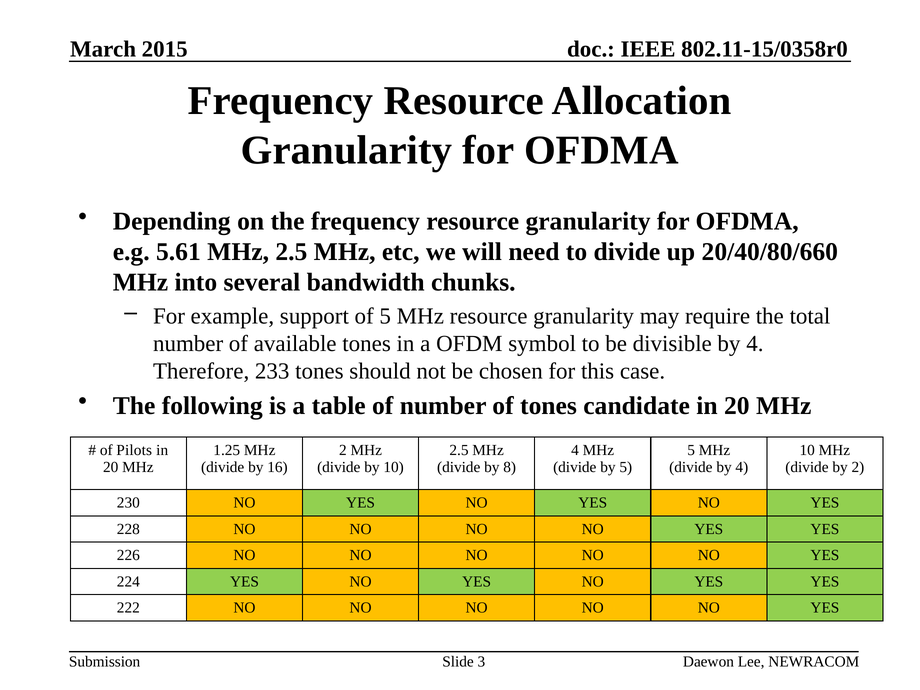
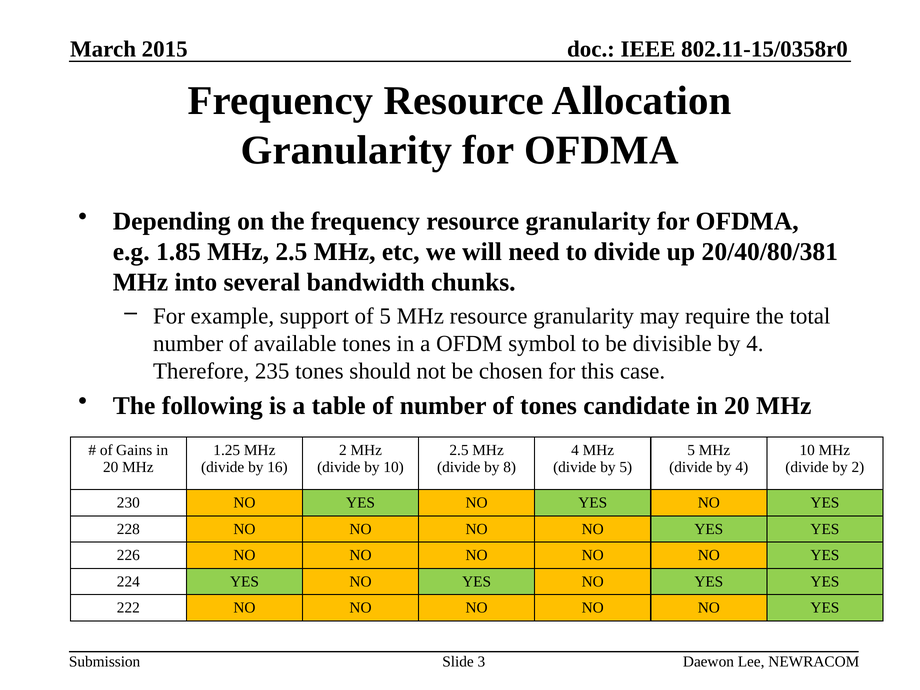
5.61: 5.61 -> 1.85 (178, 252)
20/40/80/660: 20/40/80/660 -> 20/40/80/381 (770, 252)
233: 233 -> 235 (272, 371)
Pilots: Pilots -> Gains (134, 450)
